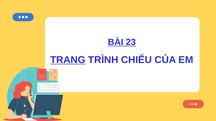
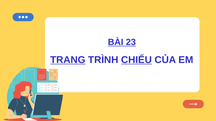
CHIẾU underline: none -> present (137, 60)
